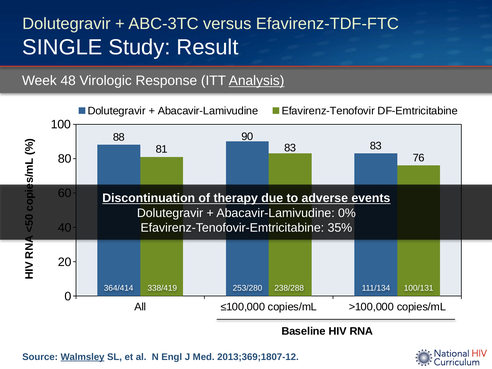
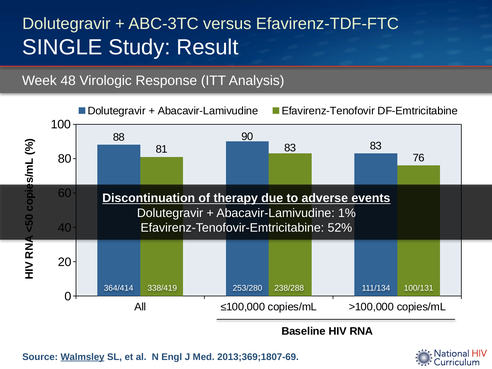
Analysis underline: present -> none (257, 81)
0%: 0% -> 1% (347, 213)
35%: 35% -> 52% (340, 228)
2013;369;1807-12: 2013;369;1807-12 -> 2013;369;1807-69 (258, 357)
